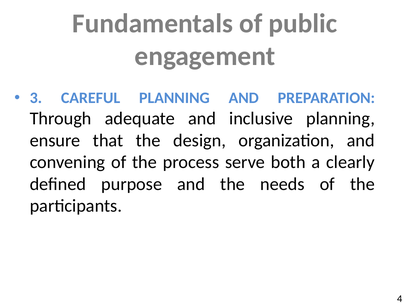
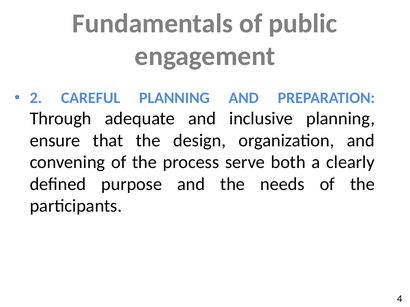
3: 3 -> 2 (36, 98)
